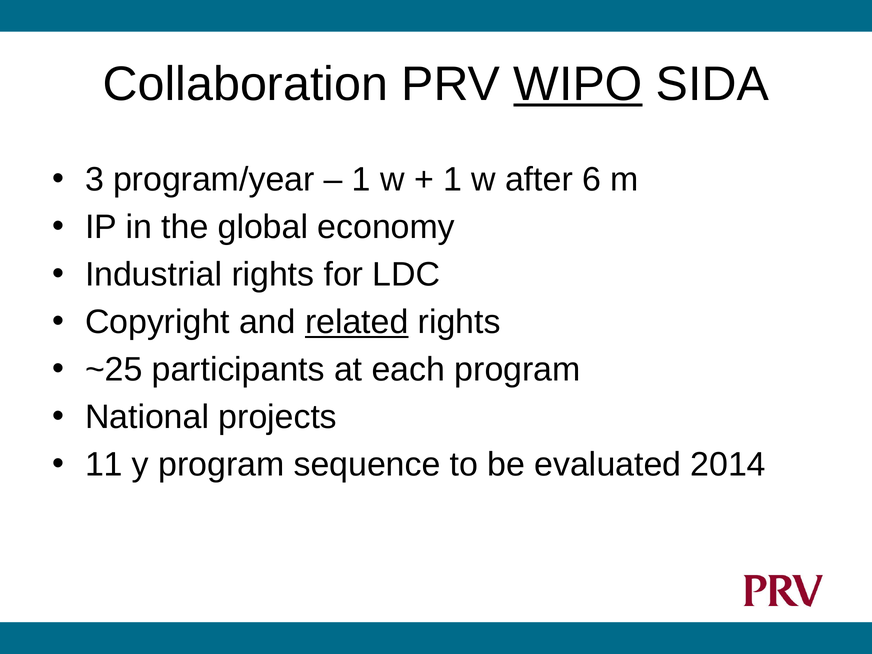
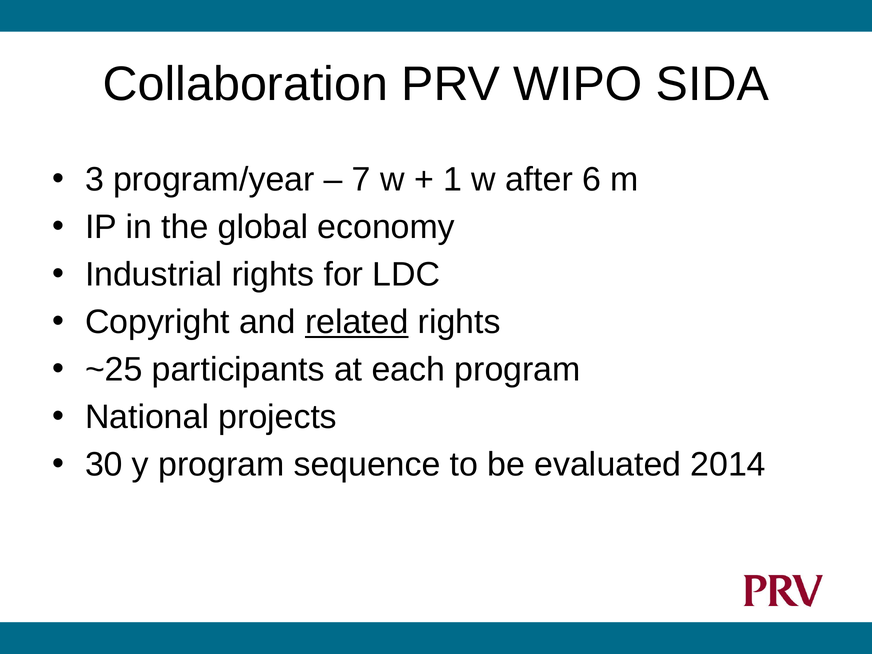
WIPO underline: present -> none (578, 84)
1: 1 -> 7 (361, 180)
11: 11 -> 30 (104, 465)
